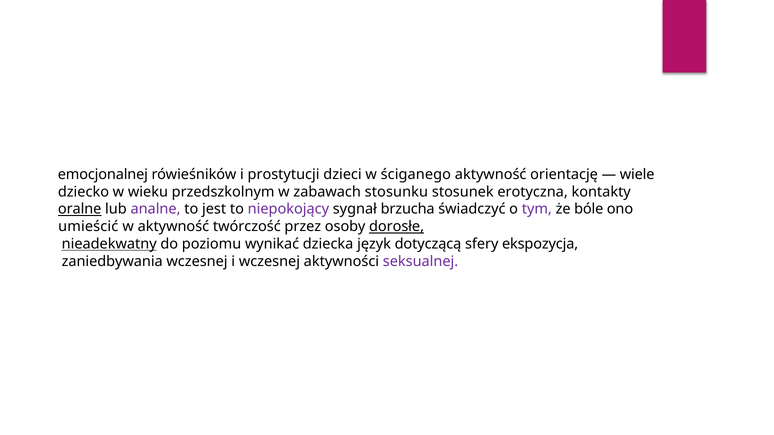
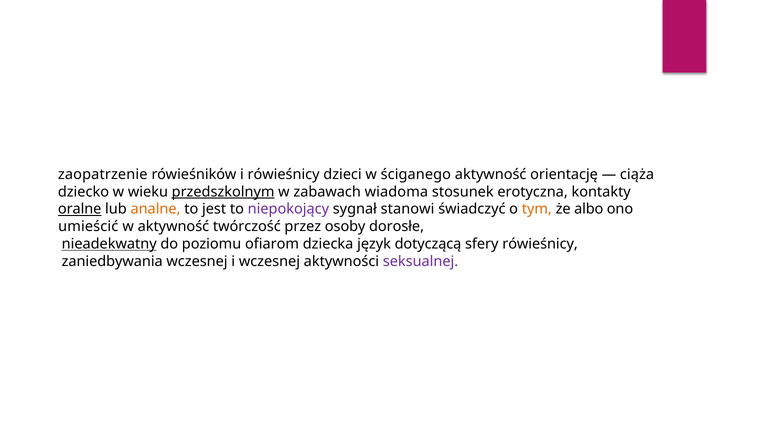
emocjonalnej: emocjonalnej -> zaopatrzenie (103, 175)
i prostytucji: prostytucji -> rówieśnicy (284, 175)
wiele: wiele -> ciąża (637, 175)
przedszkolnym underline: none -> present (223, 192)
stosunku: stosunku -> wiadoma (396, 192)
analne colour: purple -> orange (156, 209)
brzucha: brzucha -> stanowi (408, 209)
tym colour: purple -> orange (537, 209)
bóle: bóle -> albo (589, 209)
dorosłe underline: present -> none (397, 227)
wynikać: wynikać -> ofiarom (272, 244)
sfery ekspozycja: ekspozycja -> rówieśnicy (540, 244)
